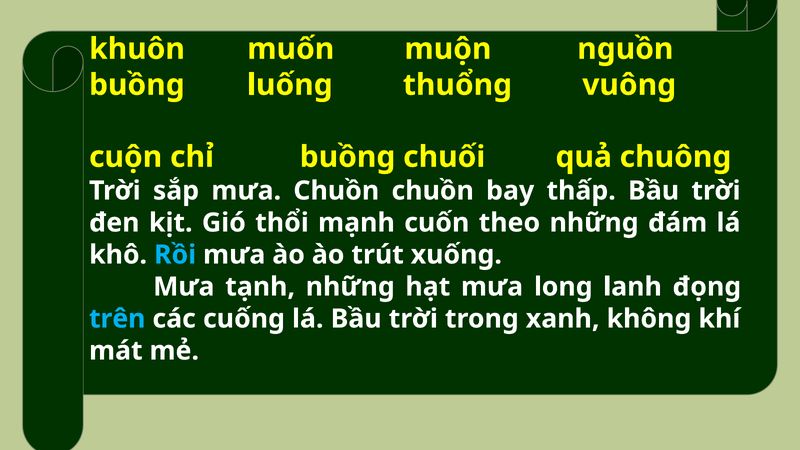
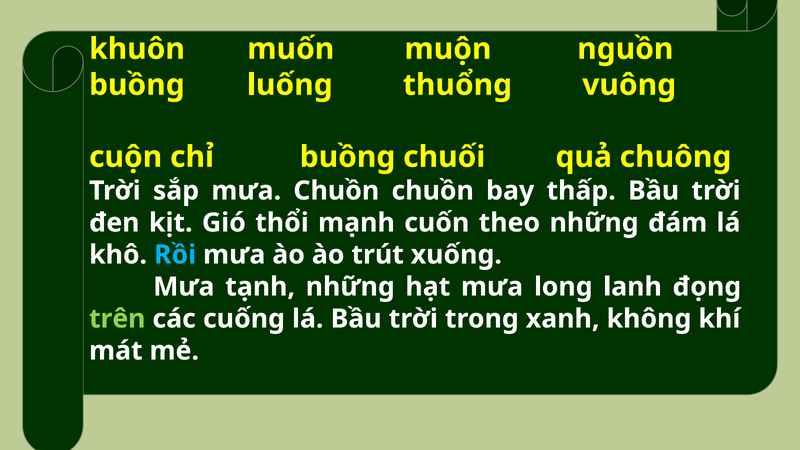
trên colour: light blue -> light green (117, 319)
